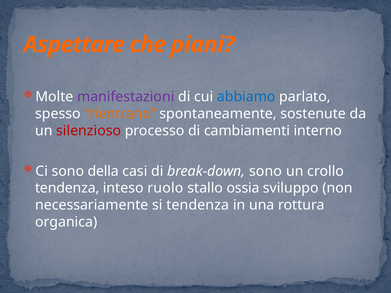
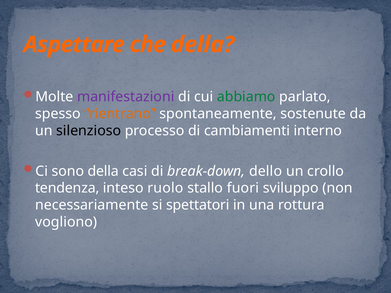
che piani: piani -> della (202, 45)
abbiamo colour: blue -> green (246, 97)
silenzioso colour: red -> black (89, 131)
break-down sono: sono -> dello (266, 171)
ossia: ossia -> fuori (243, 188)
si tendenza: tendenza -> spettatori (198, 205)
organica: organica -> vogliono (66, 222)
